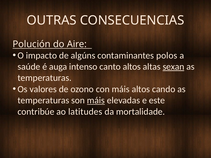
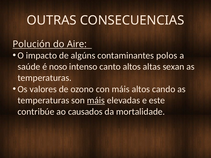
auga: auga -> noso (58, 67)
sexan underline: present -> none (174, 67)
latitudes: latitudes -> causados (85, 112)
